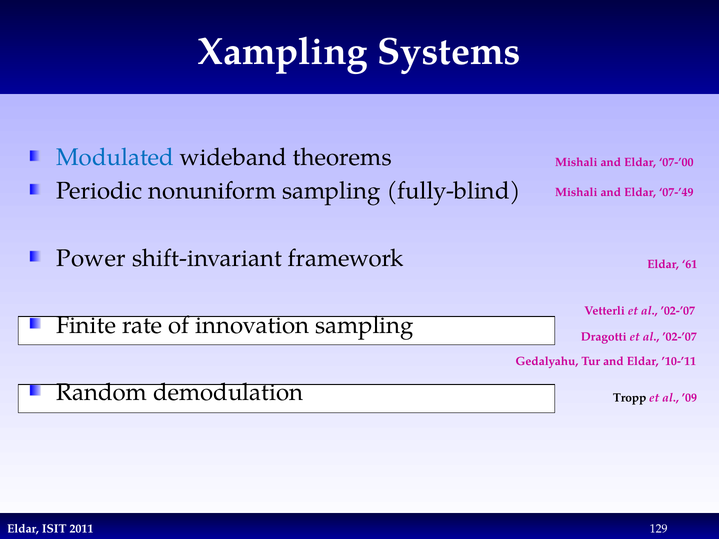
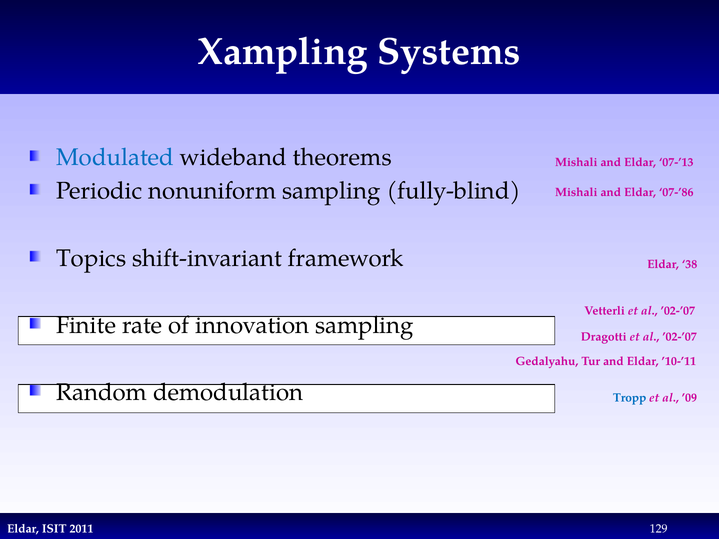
07-’00: 07-’00 -> 07-’13 (676, 162)
07-’49: 07-’49 -> 07-’86 (676, 192)
Power: Power -> Topics (91, 258)
61: 61 -> 38 (690, 264)
Tropp colour: black -> blue (630, 398)
